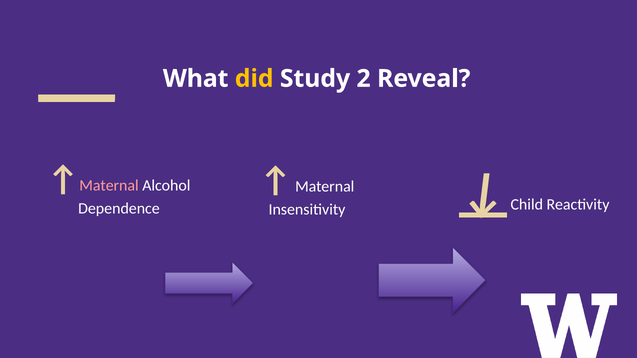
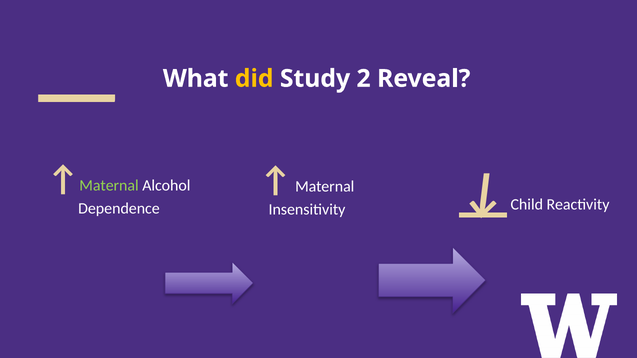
Maternal colour: pink -> light green (109, 186)
